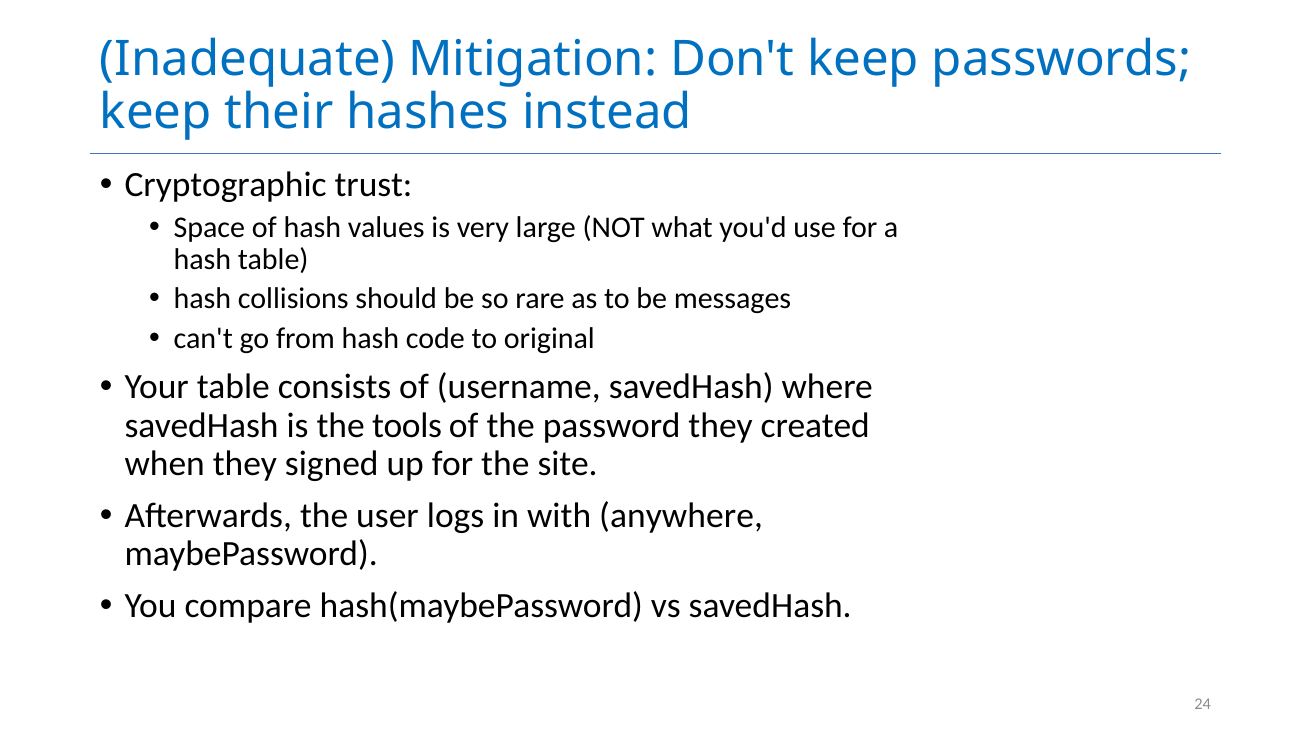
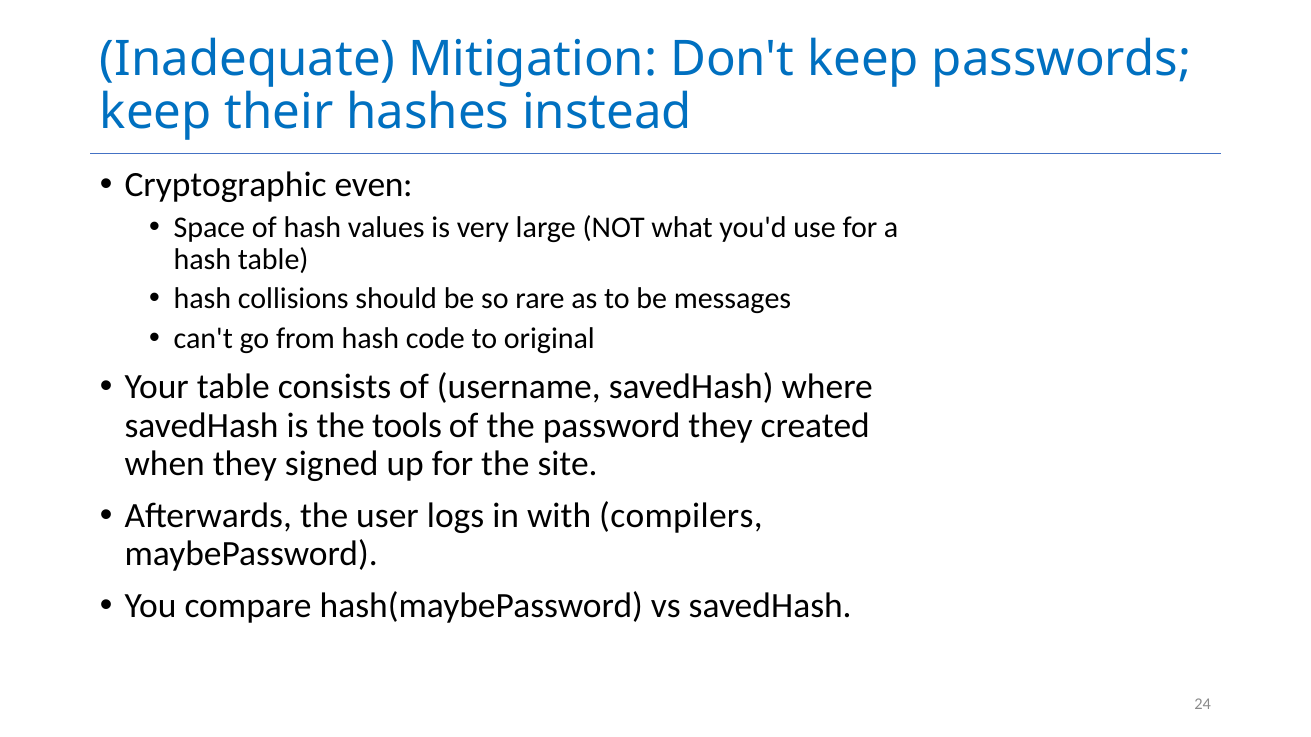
trust: trust -> even (374, 185)
anywhere: anywhere -> compilers (681, 516)
